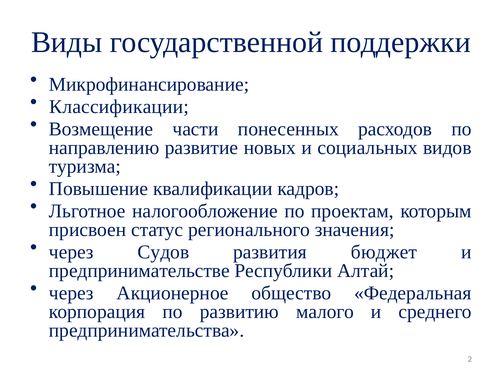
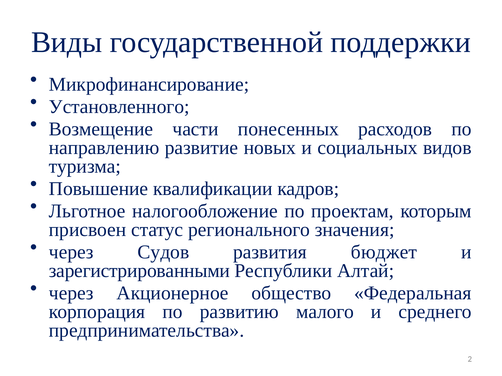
Классификации: Классификации -> Установленного (119, 107)
предпринимательстве: предпринимательстве -> зарегистрированными (139, 271)
